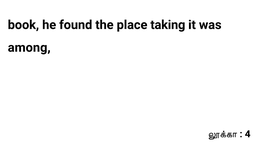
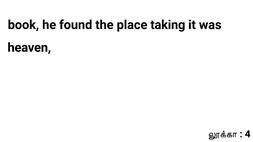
among: among -> heaven (29, 48)
